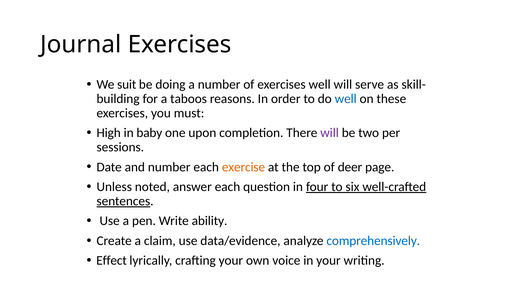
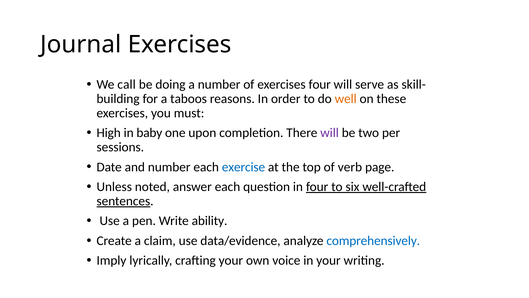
suit: suit -> call (127, 84)
exercises well: well -> four (320, 84)
well colour: blue -> orange (346, 99)
exercise colour: orange -> blue (244, 167)
deer: deer -> verb (350, 167)
Effect: Effect -> Imply (111, 260)
